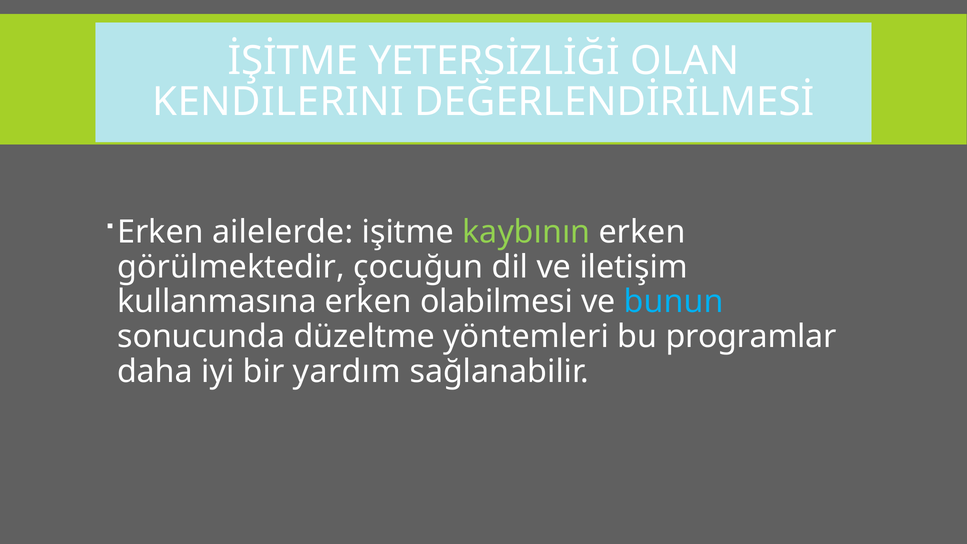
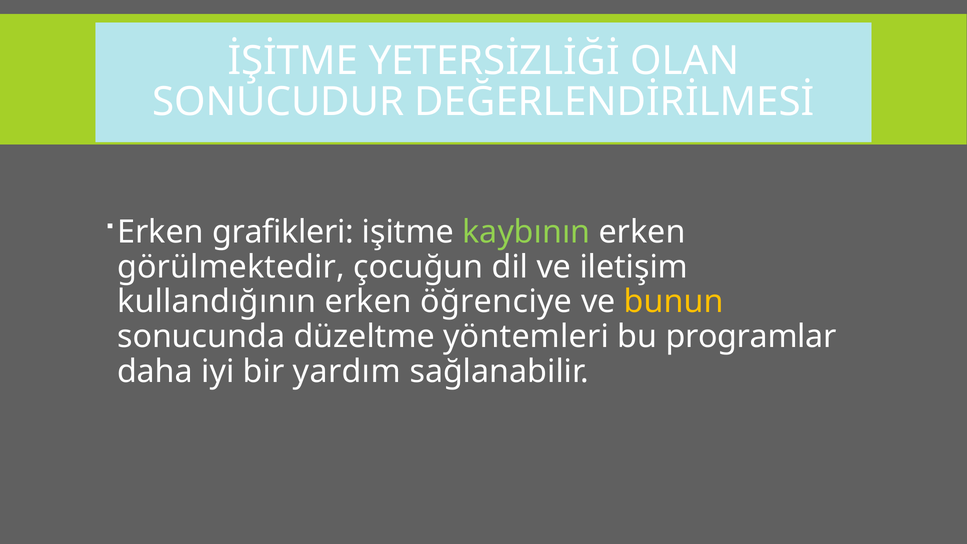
KENDILERINI: KENDILERINI -> SONUCUDUR (278, 102)
ailelerde: ailelerde -> grafikleri (283, 232)
kullanmasına: kullanmasına -> kullandığının (217, 302)
olabilmesi: olabilmesi -> öğrenciye (496, 302)
bunun colour: light blue -> yellow (674, 302)
